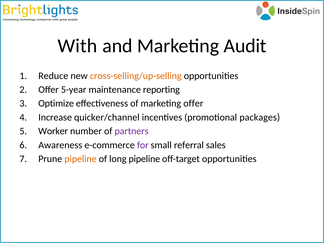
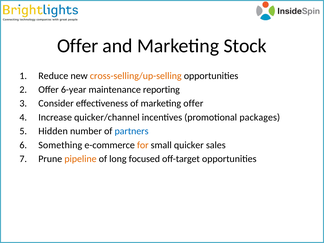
With: With -> Offer (78, 46)
Audit: Audit -> Stock (245, 46)
5-year: 5-year -> 6-year (74, 90)
Optimize: Optimize -> Consider (56, 103)
Worker: Worker -> Hidden (53, 131)
partners colour: purple -> blue (132, 131)
Awareness: Awareness -> Something (60, 145)
for colour: purple -> orange (143, 145)
referral: referral -> quicker (189, 145)
long pipeline: pipeline -> focused (144, 159)
